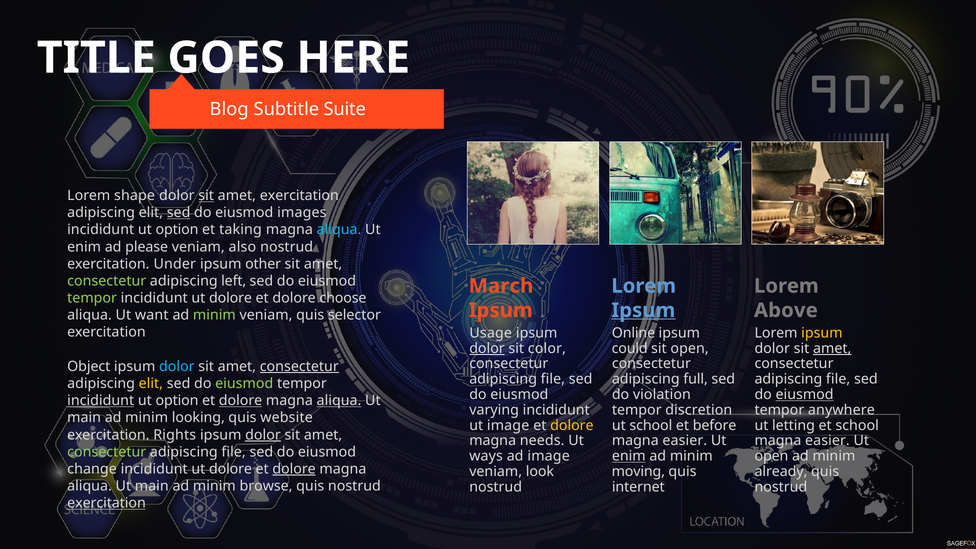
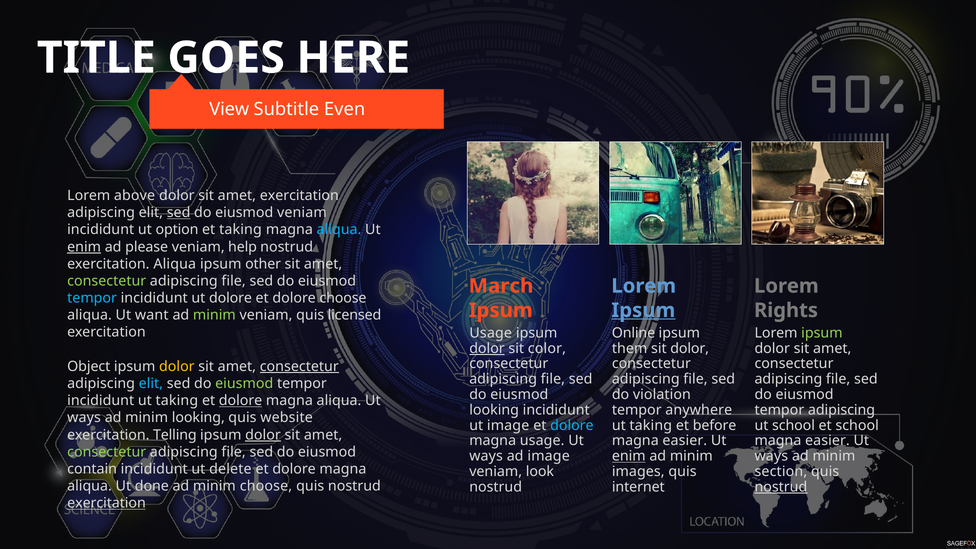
Blog: Blog -> View (229, 109)
Suite: Suite -> Even (345, 109)
shape: shape -> above (135, 196)
sit underline: present -> none (206, 196)
eiusmod images: images -> veniam (302, 213)
enim underline: none -> present (84, 247)
also: also -> help (243, 247)
exercitation Under: Under -> Aliqua (175, 264)
left: left -> file (234, 281)
tempor colour: light green -> light blue (92, 298)
Above: Above -> Rights (786, 310)
selector: selector -> licensed (354, 315)
ipsum colour: yellow -> light green (822, 333)
could: could -> them (630, 348)
sit open: open -> dolor (690, 348)
amet underline: present -> none (832, 348)
dolor colour: light blue -> yellow (177, 366)
full: full -> file (696, 379)
elit colour: yellow -> light blue (151, 384)
eiusmod underline: present -> none (805, 395)
incididunt underline: present -> none (101, 401)
option: option -> taking (177, 401)
aliqua underline: present -> none (339, 401)
varying: varying -> looking (494, 410)
discretion: discretion -> anywhere (699, 410)
tempor anywhere: anywhere -> adipiscing (842, 410)
main: main -> ways (84, 418)
dolore colour: yellow -> light blue (572, 425)
school: school -> taking (651, 425)
ut letting: letting -> school (794, 425)
Rights: Rights -> Telling (175, 435)
magna needs: needs -> usage (542, 441)
open: open -> ways (771, 456)
change: change -> contain (92, 469)
dolore: dolore -> delete (230, 469)
dolore underline: present -> none (294, 469)
moving: moving -> images (638, 472)
already: already -> section (781, 472)
main: main -> done (152, 486)
minim browse: browse -> choose (266, 486)
nostrud underline: none -> present (781, 487)
